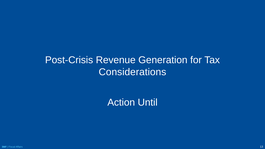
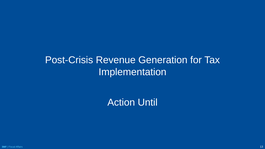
Considerations: Considerations -> Implementation (133, 72)
